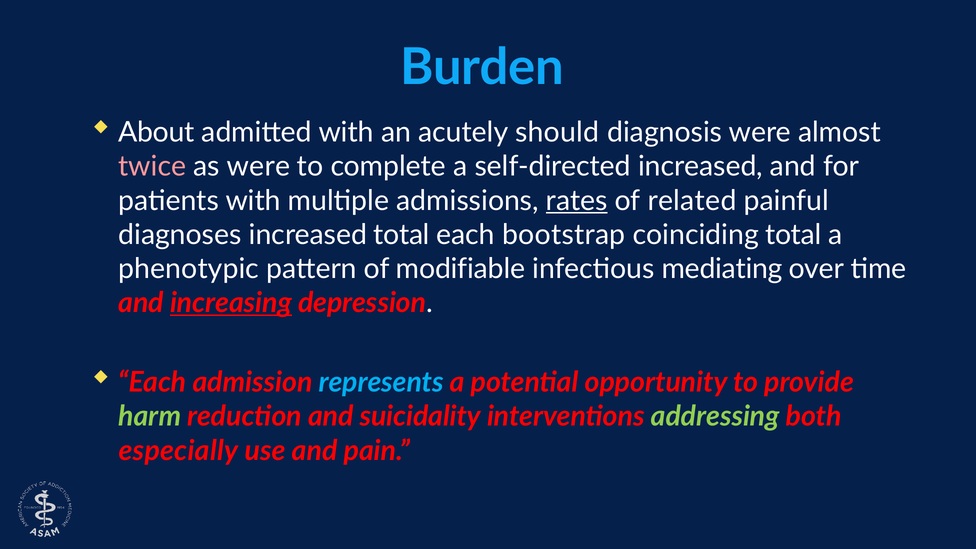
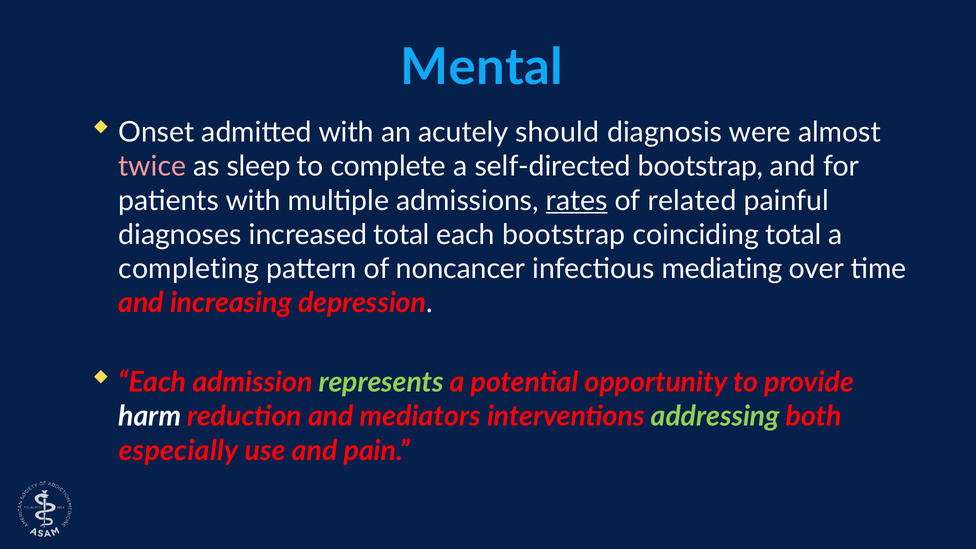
Burden: Burden -> Mental (482, 68)
About: About -> Onset (156, 132)
as were: were -> sleep (259, 167)
self-directed increased: increased -> bootstrap (701, 167)
phenotypic: phenotypic -> completing (189, 269)
modifiable: modifiable -> noncancer (461, 269)
increasing underline: present -> none (231, 303)
represents colour: light blue -> light green (381, 382)
harm colour: light green -> white (150, 417)
suicidality: suicidality -> mediators (420, 417)
